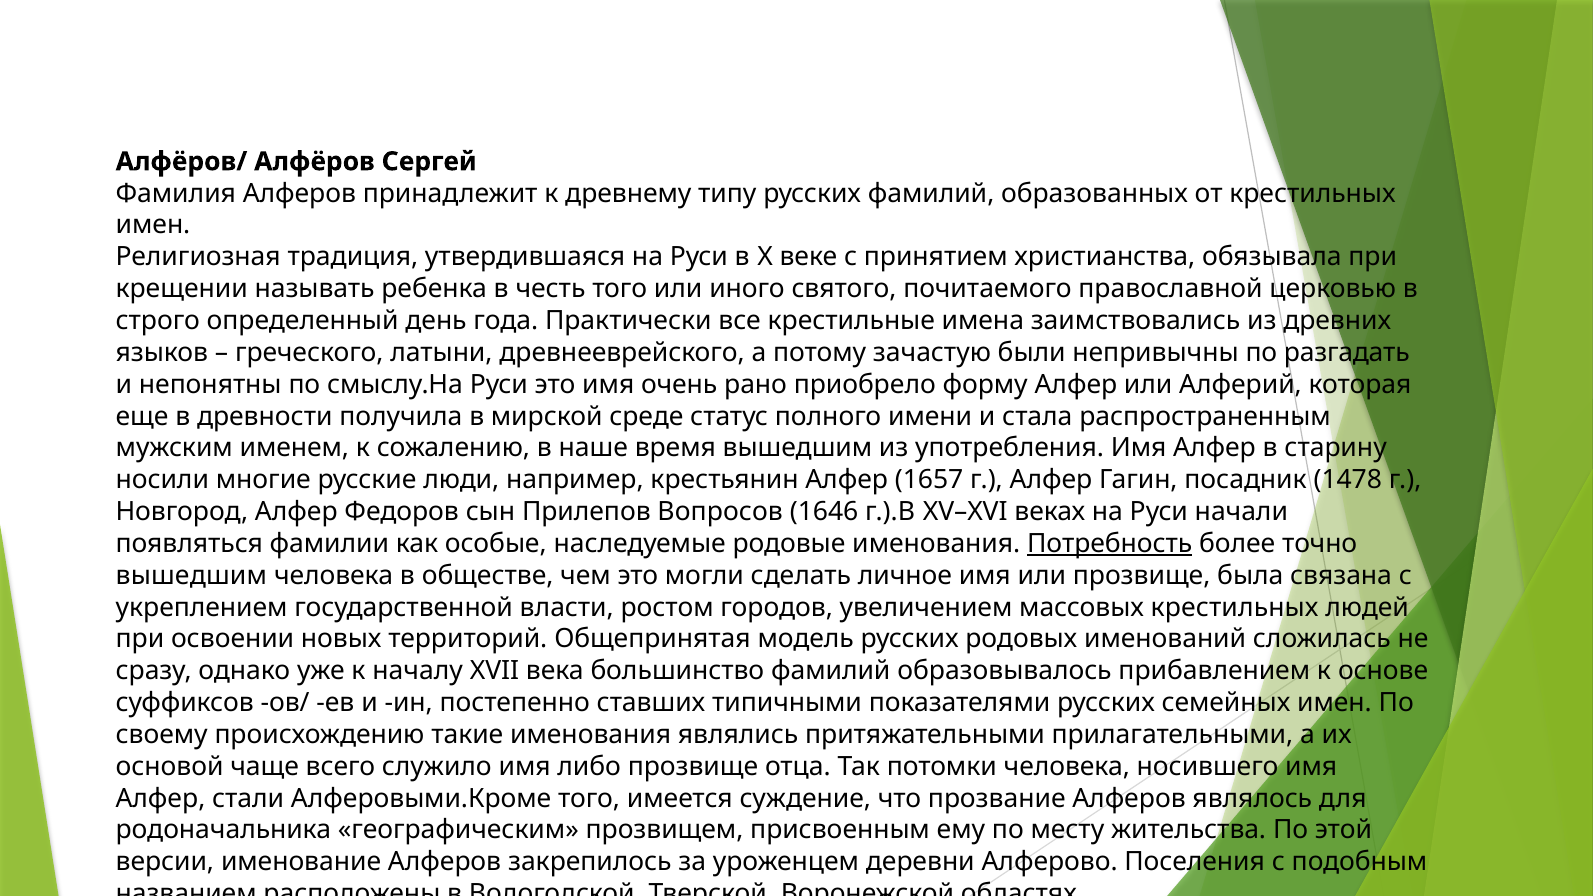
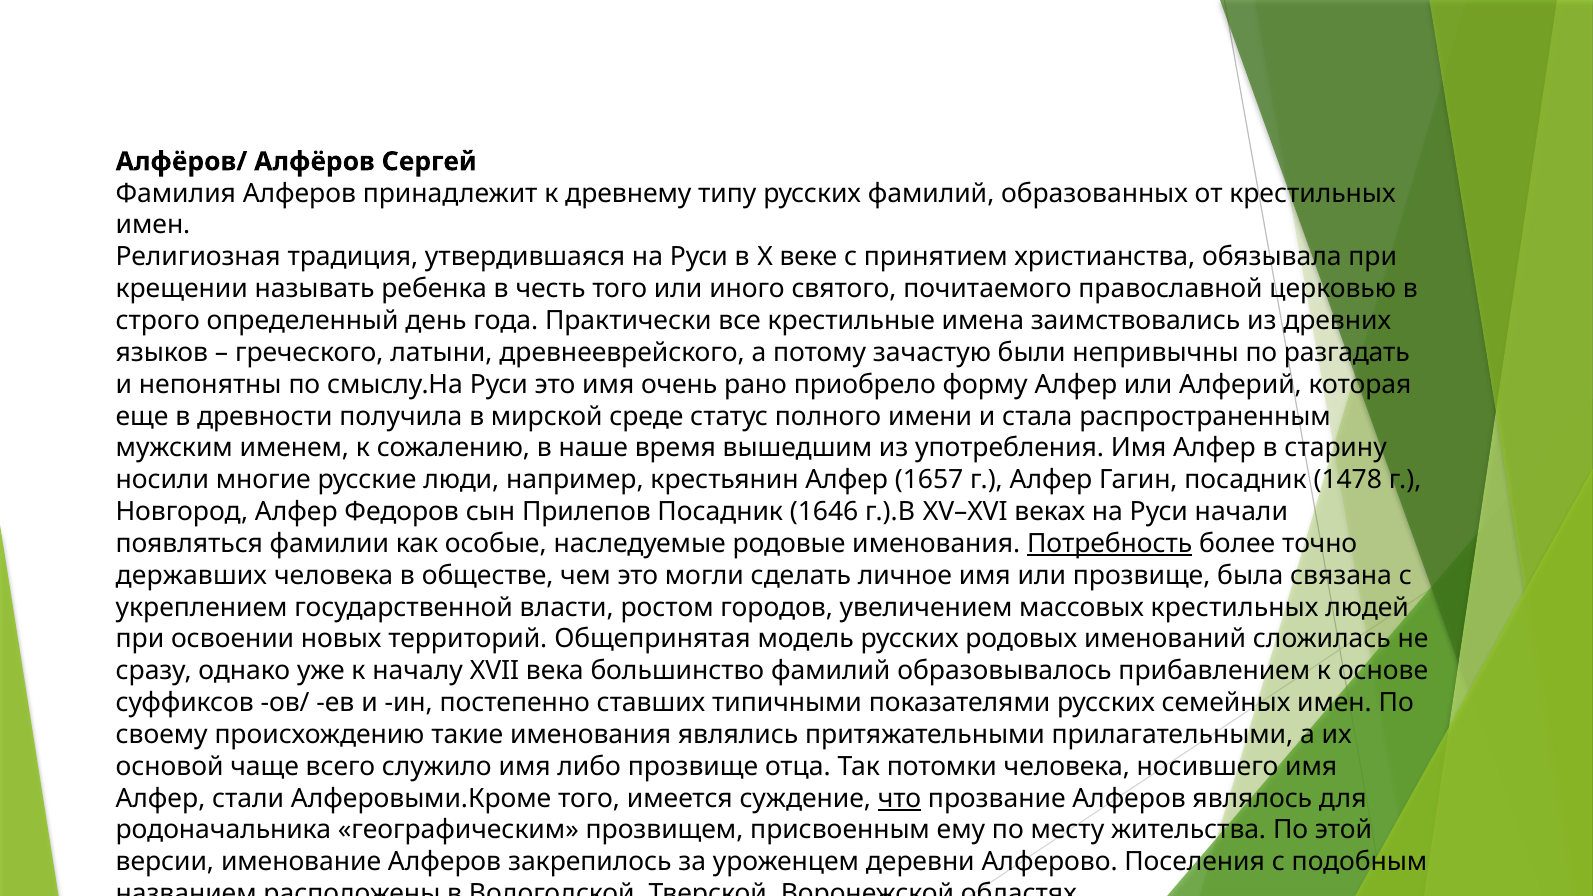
Прилепов Вопросов: Вопросов -> Посадник (720, 512)
вышедшим: вышедшим -> державших (191, 576)
что underline: none -> present (900, 798)
